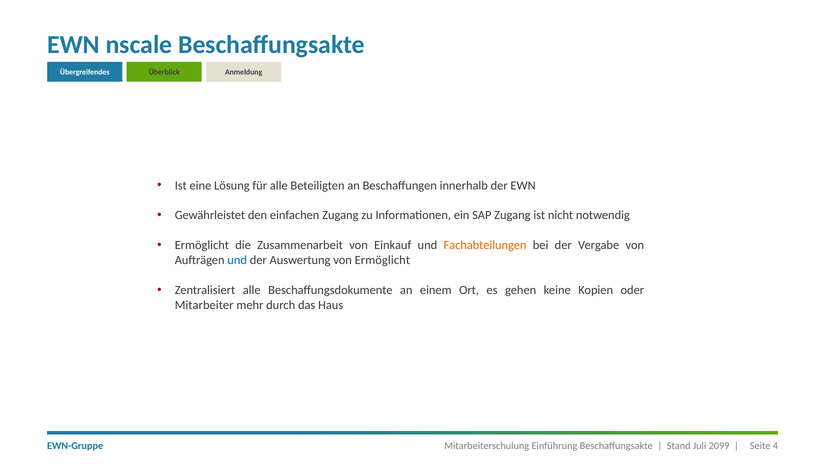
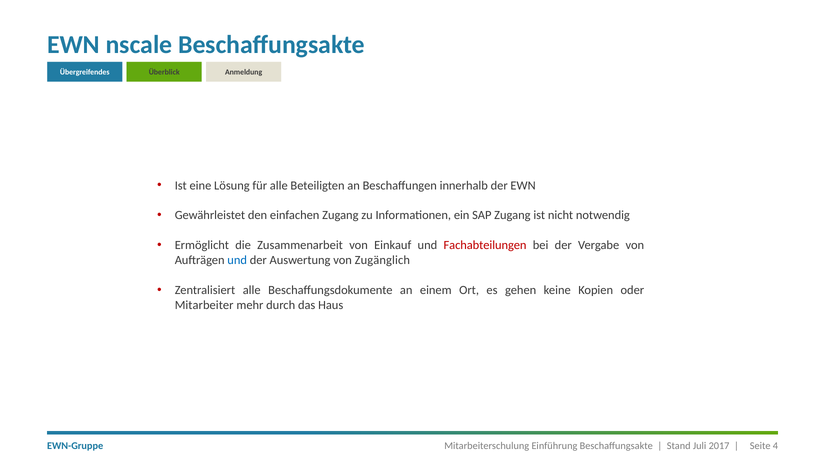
Fachabteilungen colour: orange -> red (485, 245)
von Ermöglicht: Ermöglicht -> Zugänglich (382, 260)
2099: 2099 -> 2017 (719, 446)
